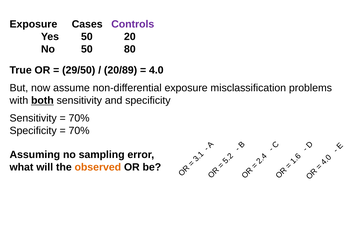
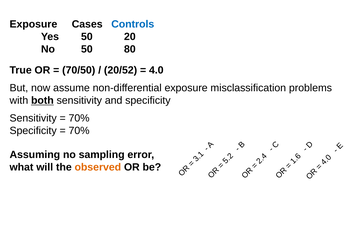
Controls colour: purple -> blue (133, 24)
29/50: 29/50 -> 70/50 (79, 70)
20/89: 20/89 -> 20/52 (121, 70)
